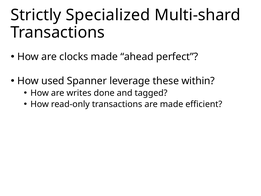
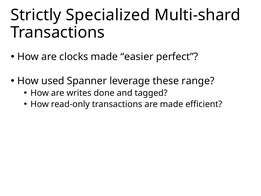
ahead: ahead -> easier (137, 57)
within: within -> range (198, 81)
